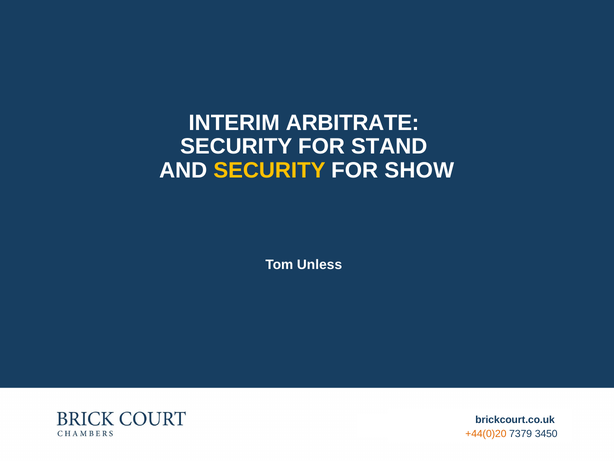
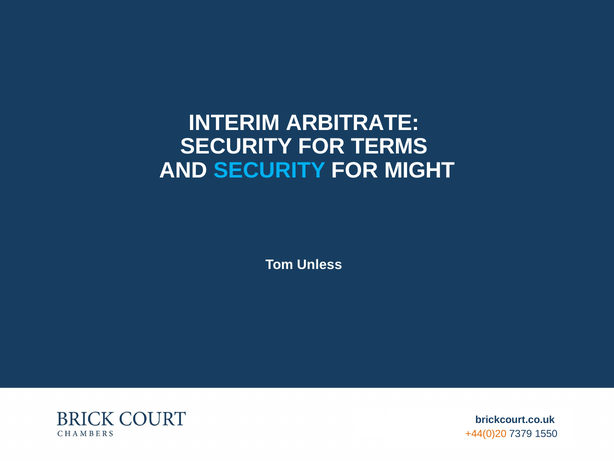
STAND: STAND -> TERMS (389, 146)
SECURITY colour: yellow -> light blue (269, 170)
SHOW: SHOW -> MIGHT (419, 170)
3450: 3450 -> 1550 (546, 433)
